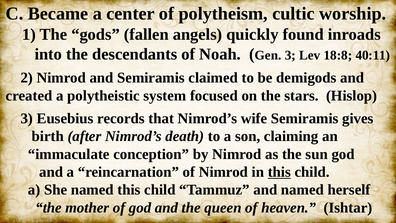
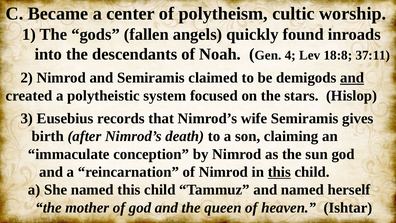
Gen 3: 3 -> 4 (290, 55)
40:11: 40:11 -> 37:11 (373, 55)
and underline: none -> present (352, 78)
